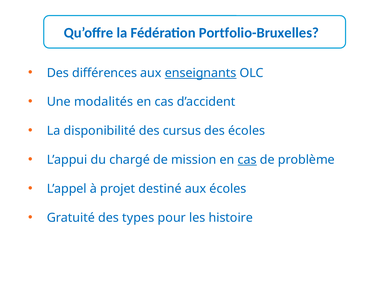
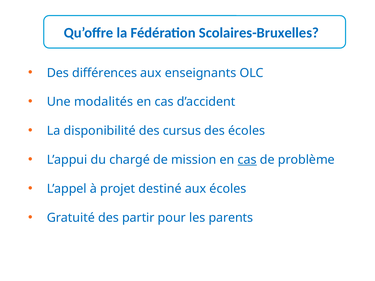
Portfolio-Bruxelles: Portfolio-Bruxelles -> Scolaires-Bruxelles (259, 33)
enseignants underline: present -> none (201, 73)
types: types -> partir (138, 218)
histoire: histoire -> parents (231, 218)
